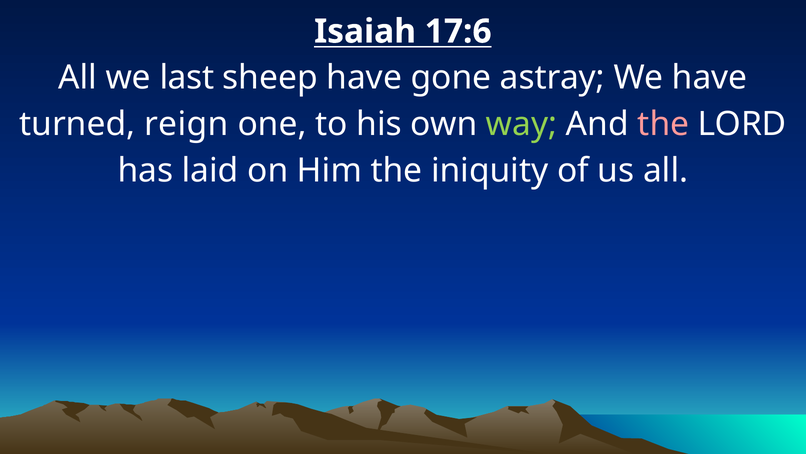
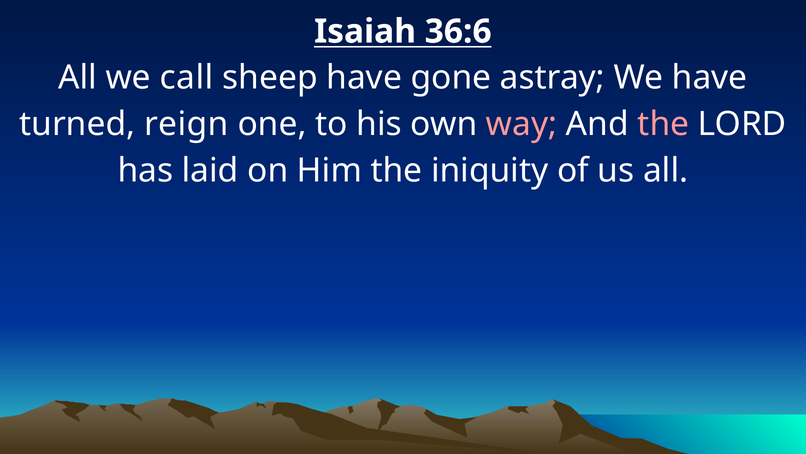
17:6: 17:6 -> 36:6 (458, 31)
last: last -> call (187, 78)
way colour: light green -> pink (522, 124)
